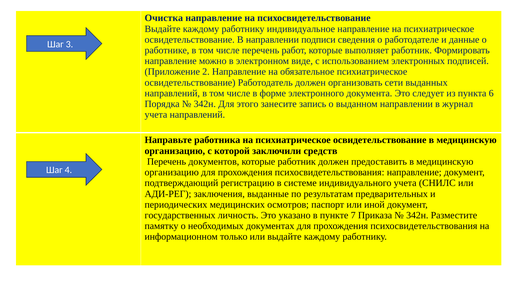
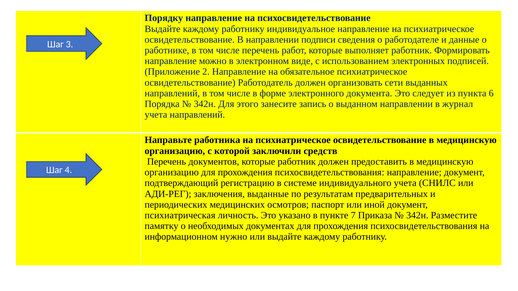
Очистка: Очистка -> Порядку (164, 18)
государственных: государственных -> психиатрическая (180, 216)
только: только -> нужно (234, 237)
